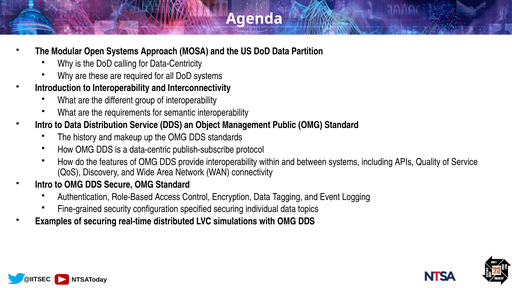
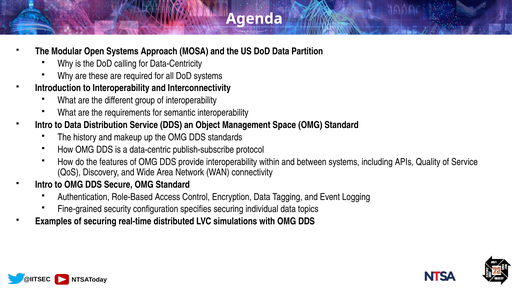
Public: Public -> Space (284, 125)
specified: specified -> specifies (196, 209)
